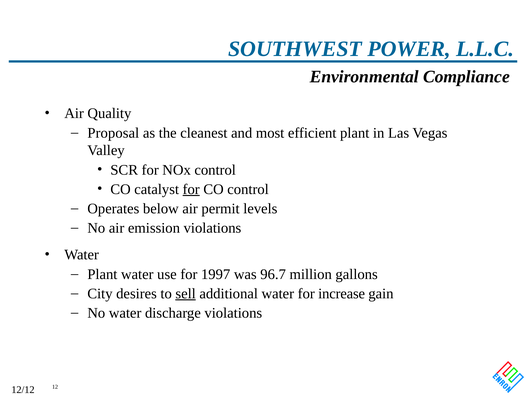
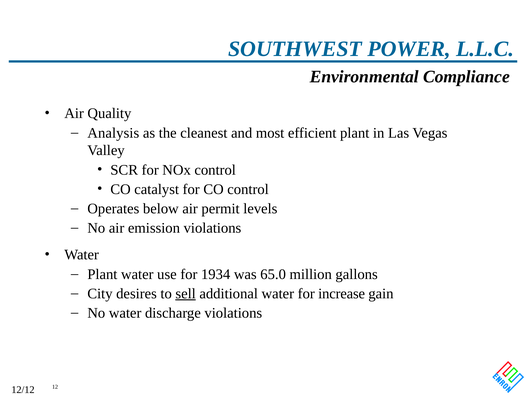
Proposal: Proposal -> Analysis (113, 133)
for underline: present -> none (191, 189)
1997: 1997 -> 1934 (216, 274)
96.7: 96.7 -> 65.0 (273, 274)
